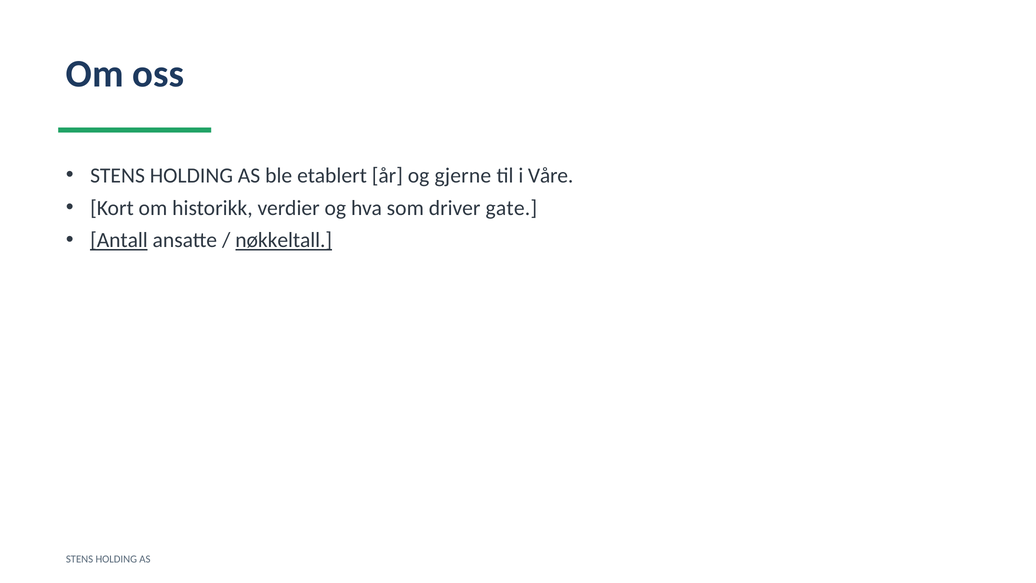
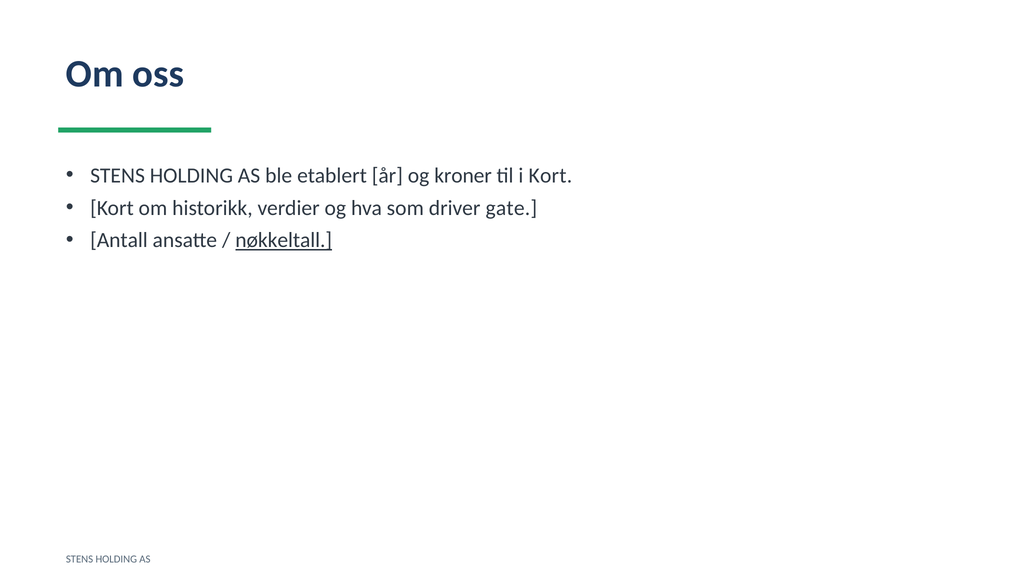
gjerne: gjerne -> kroner (463, 175)
i Våre: Våre -> Kort (550, 175)
Antall underline: present -> none (119, 240)
